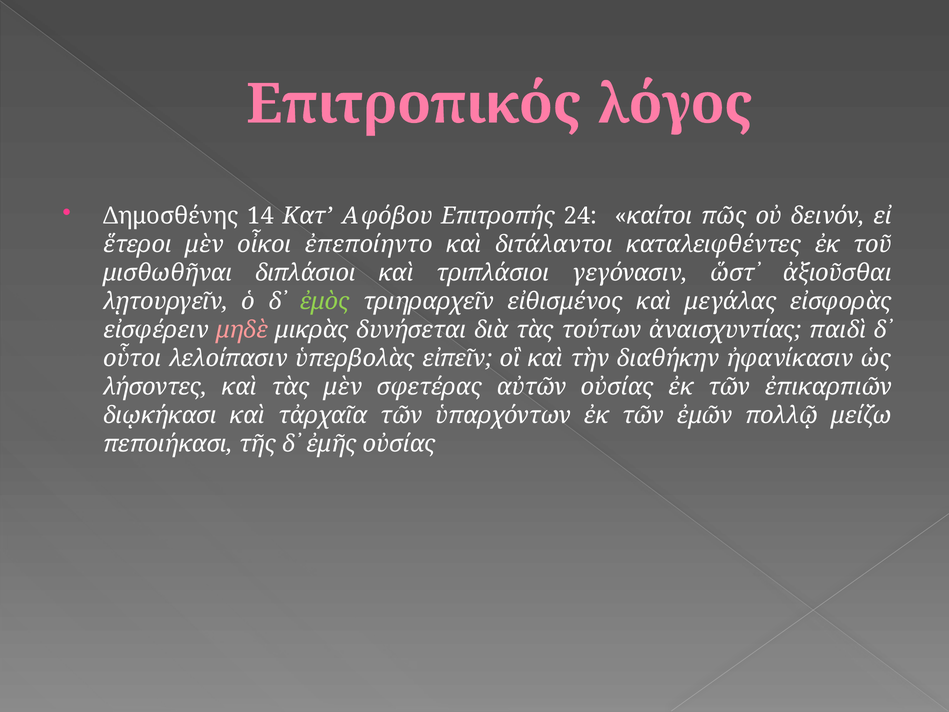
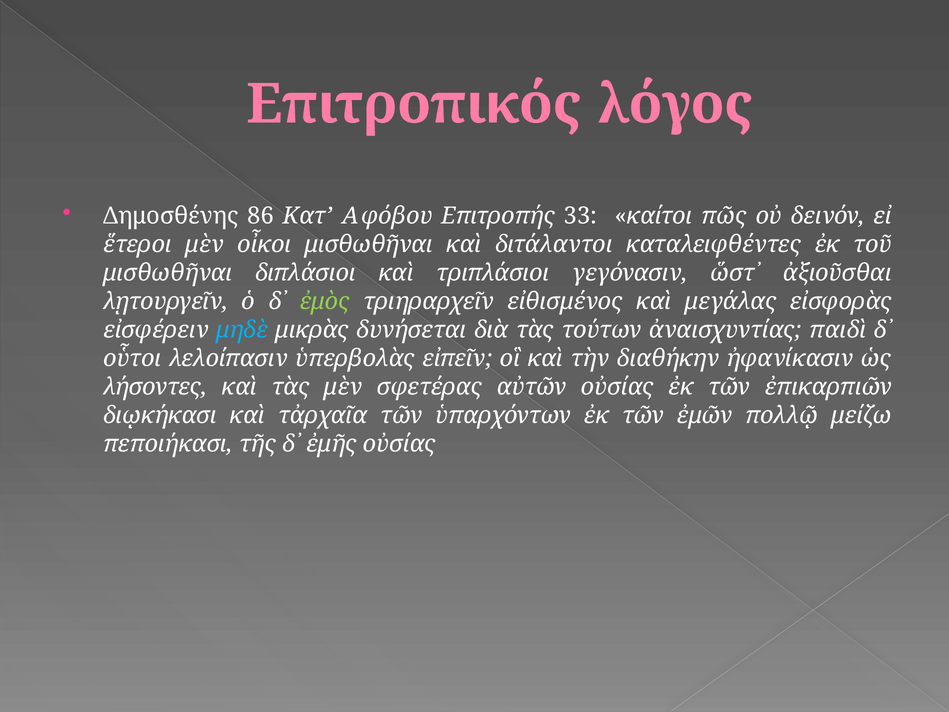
14: 14 -> 86 (261, 216)
24: 24 -> 33 (581, 216)
οἶκοι ἐπεποίηντο: ἐπεποίηντο -> μισθωθῆναι (369, 244)
μηδὲ colour: pink -> light blue (242, 330)
